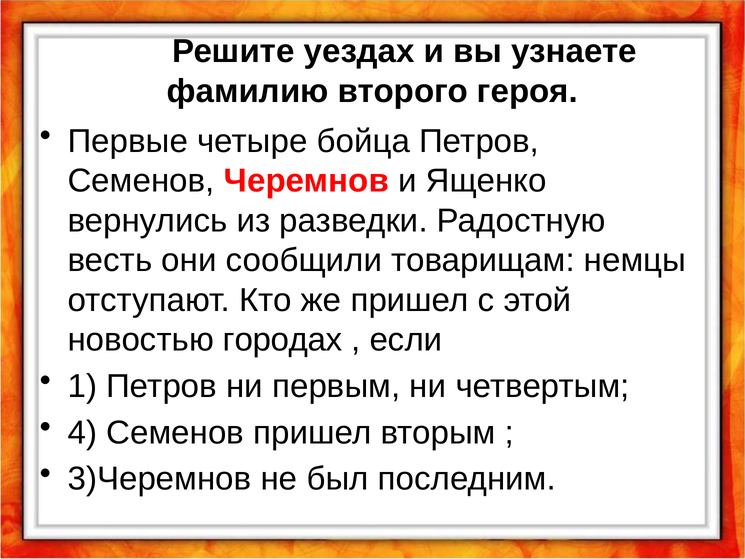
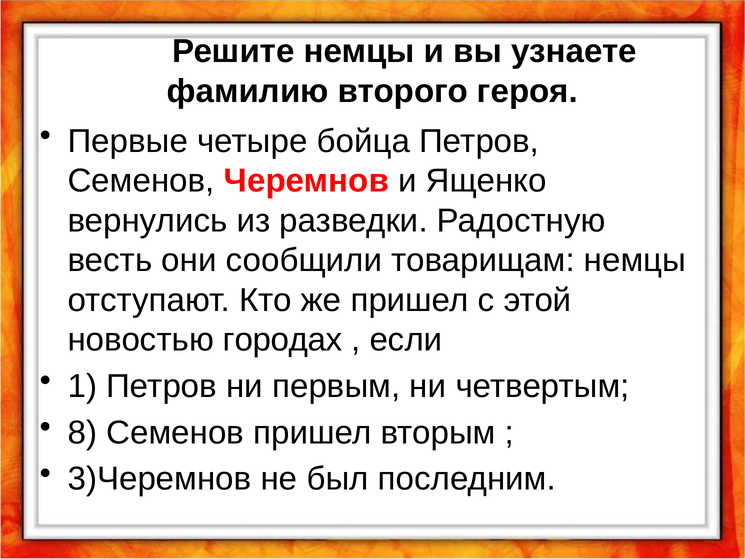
Решите уездах: уездах -> немцы (359, 51)
4: 4 -> 8 (82, 432)
